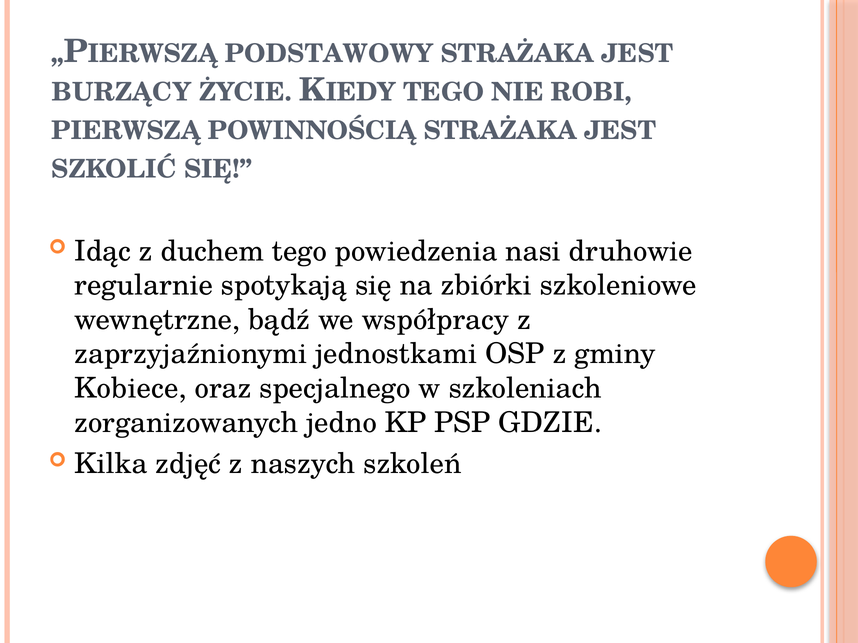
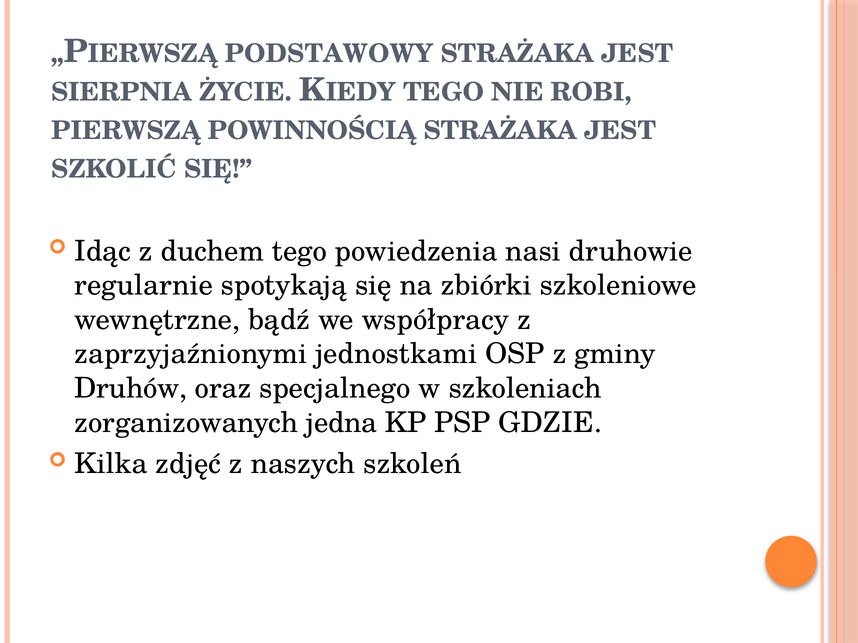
BURZĄCY: BURZĄCY -> SIERPNIA (122, 92)
Kobiece: Kobiece -> Druhów (131, 389)
jedno: jedno -> jedna (342, 423)
